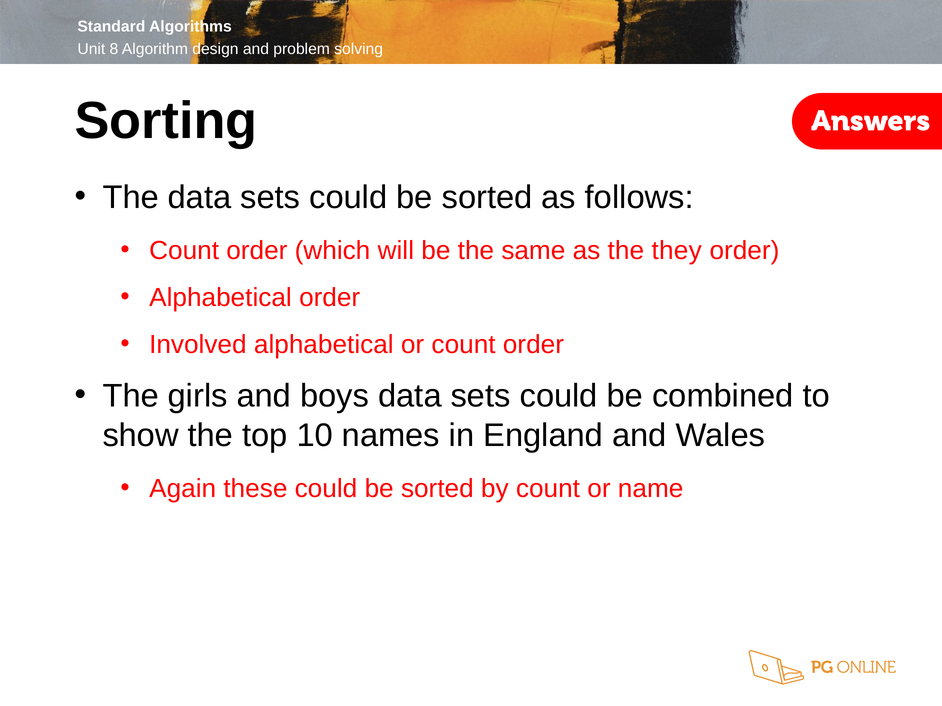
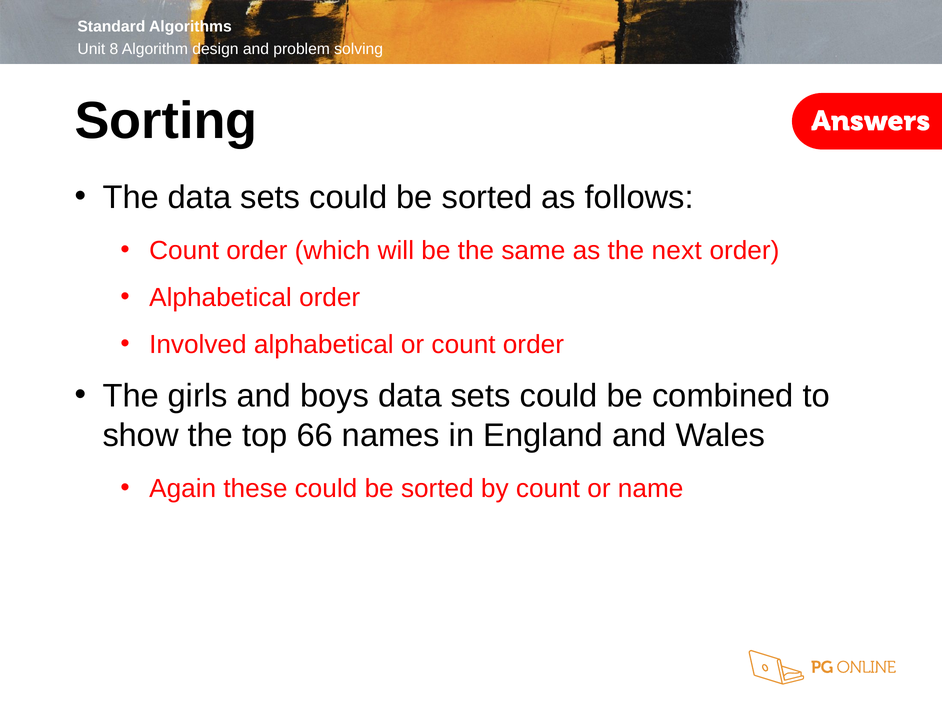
they: they -> next (677, 251)
10: 10 -> 66 (315, 436)
